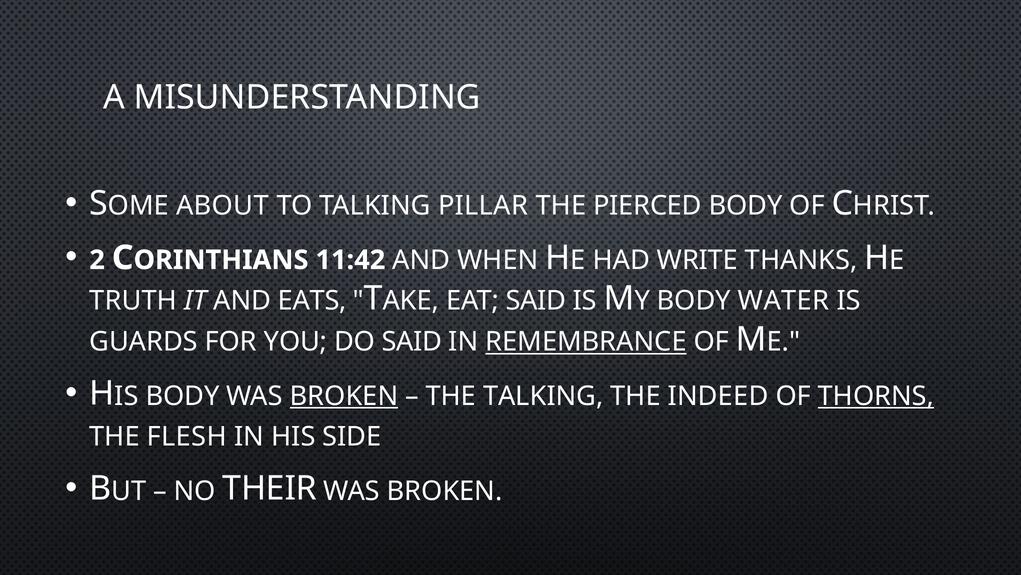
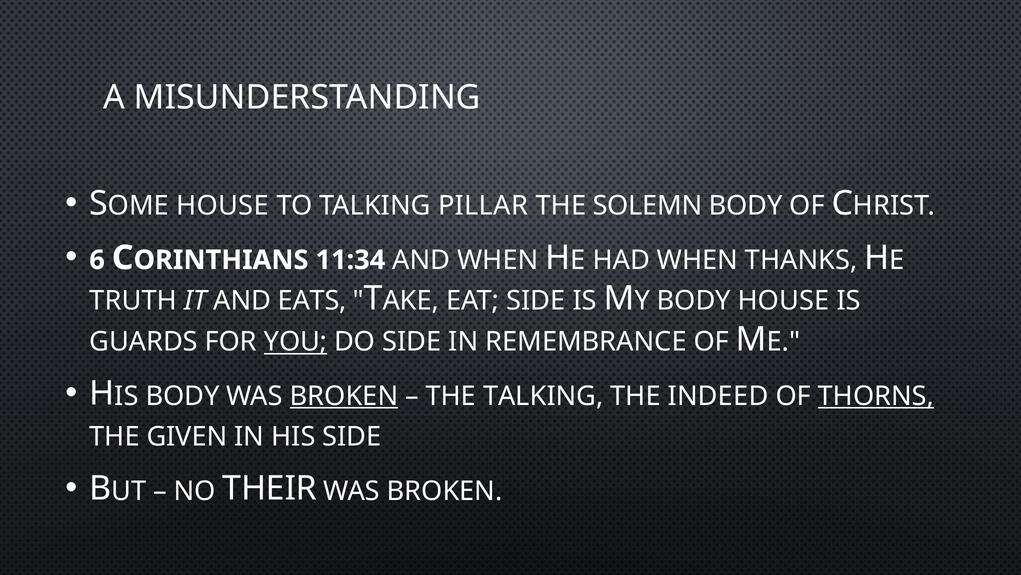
ABOUT: ABOUT -> HOUSE (223, 206)
PIERCED: PIERCED -> SOLEMN (647, 206)
2: 2 -> 6 (97, 260)
11:42: 11:42 -> 11:34 (350, 260)
HAD WRITE: WRITE -> WHEN (697, 260)
EAT SAID: SAID -> SIDE (536, 301)
BODY WATER: WATER -> HOUSE (784, 301)
YOU underline: none -> present (296, 341)
DO SAID: SAID -> SIDE (412, 341)
REMEMBRANCE underline: present -> none (586, 341)
FLESH: FLESH -> GIVEN (187, 436)
